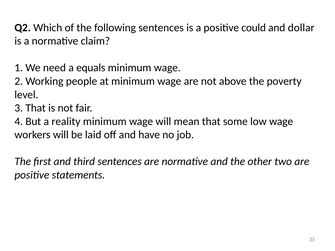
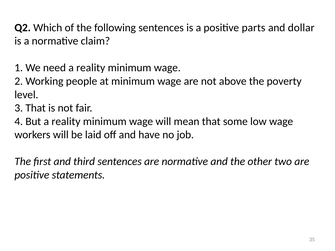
could: could -> parts (254, 28)
need a equals: equals -> reality (91, 68)
